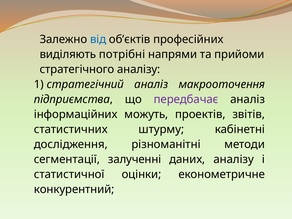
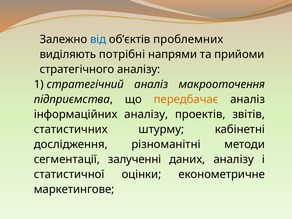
професійних: професійних -> проблемних (188, 39)
передбачає colour: purple -> orange (186, 99)
інформаційних можуть: можуть -> аналізу (146, 114)
конкурентний: конкурентний -> маркетингове (74, 189)
